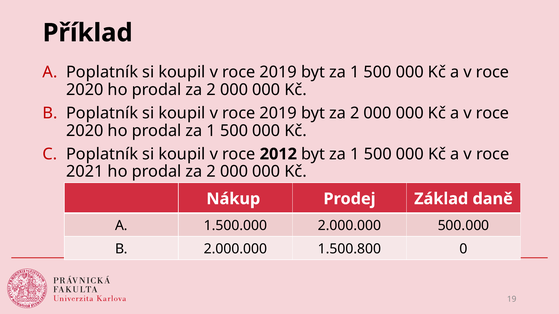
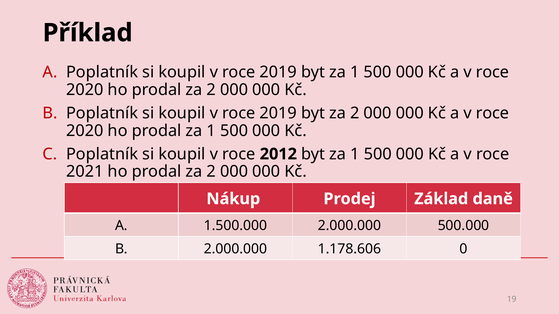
1.500.800: 1.500.800 -> 1.178.606 (349, 249)
